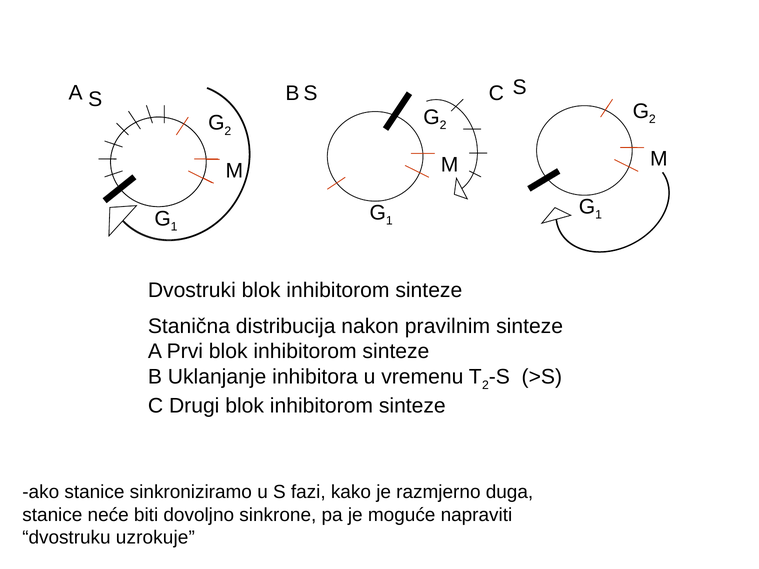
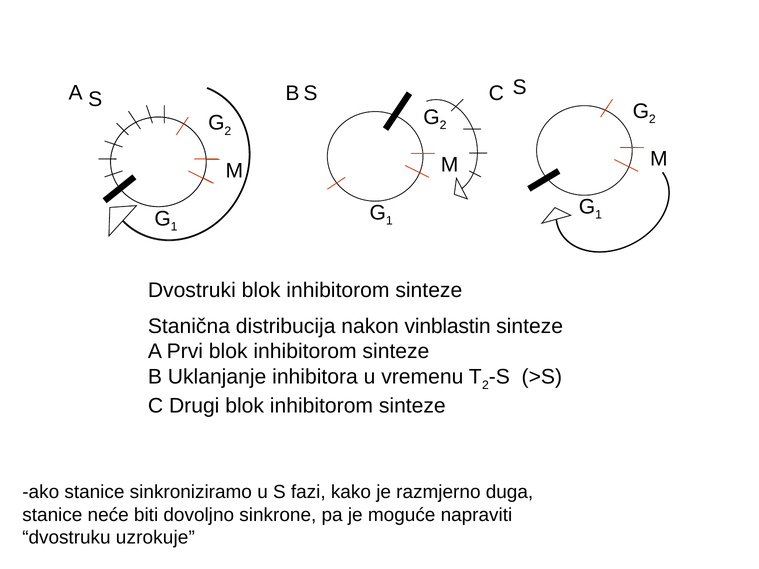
pravilnim: pravilnim -> vinblastin (448, 326)
